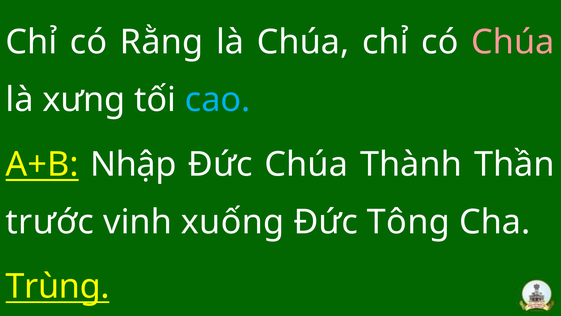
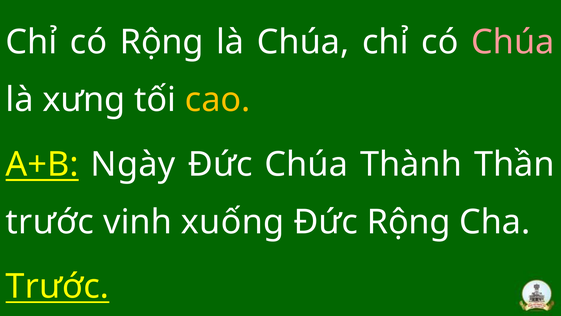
có Rằng: Rằng -> Rộng (162, 42)
cao colour: light blue -> yellow (218, 100)
Nhập: Nhập -> Ngày (133, 164)
Đức Tông: Tông -> Rộng (409, 222)
Trùng: Trùng -> Trước (57, 286)
